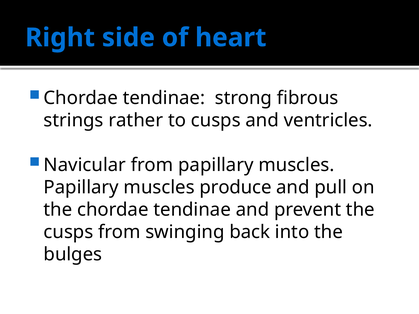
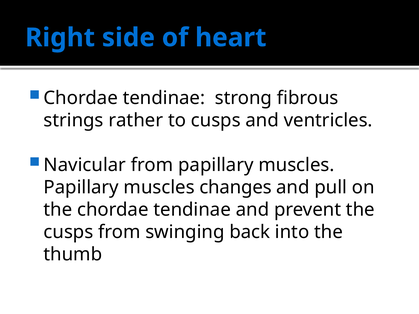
produce: produce -> changes (236, 187)
bulges: bulges -> thumb (73, 254)
